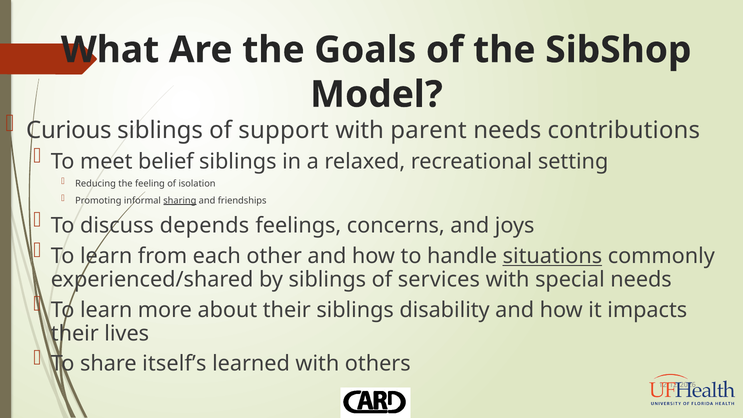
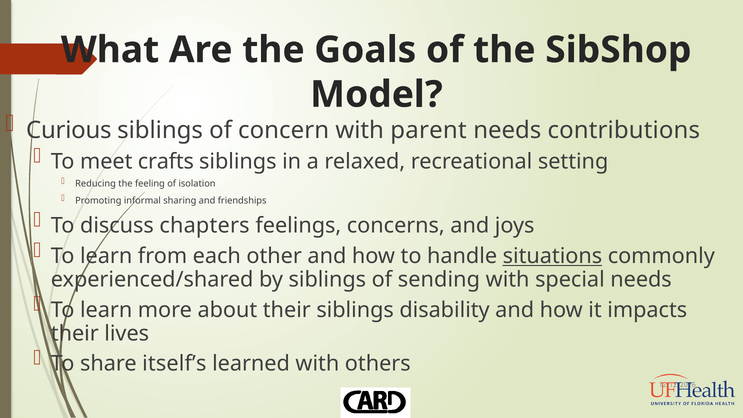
support: support -> concern (284, 130)
belief: belief -> crafts (166, 161)
sharing underline: present -> none (180, 200)
depends: depends -> chapters (204, 226)
services: services -> sending (439, 280)
